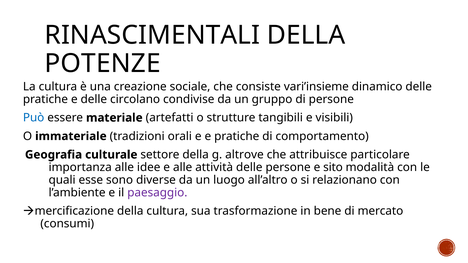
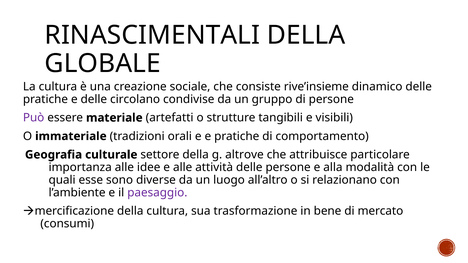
POTENZE: POTENZE -> GLOBALE (103, 64)
vari’insieme: vari’insieme -> rive’insieme (316, 87)
Può colour: blue -> purple (34, 118)
sito: sito -> alla (333, 167)
